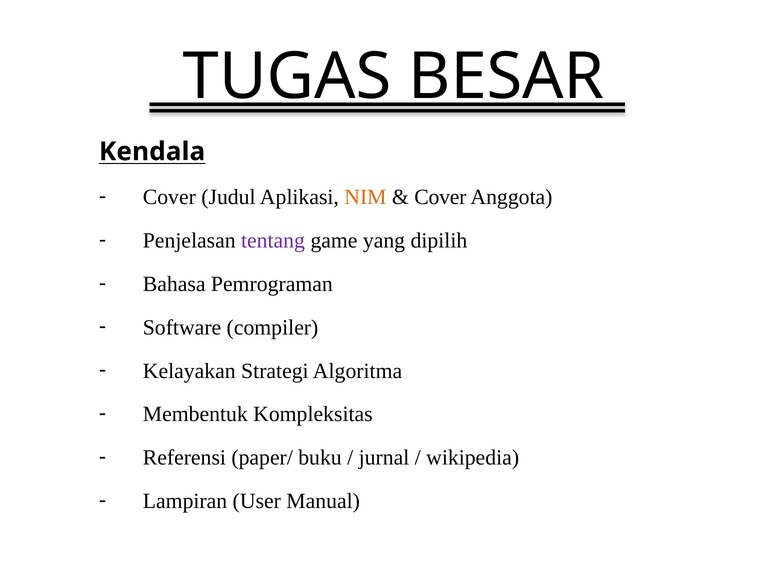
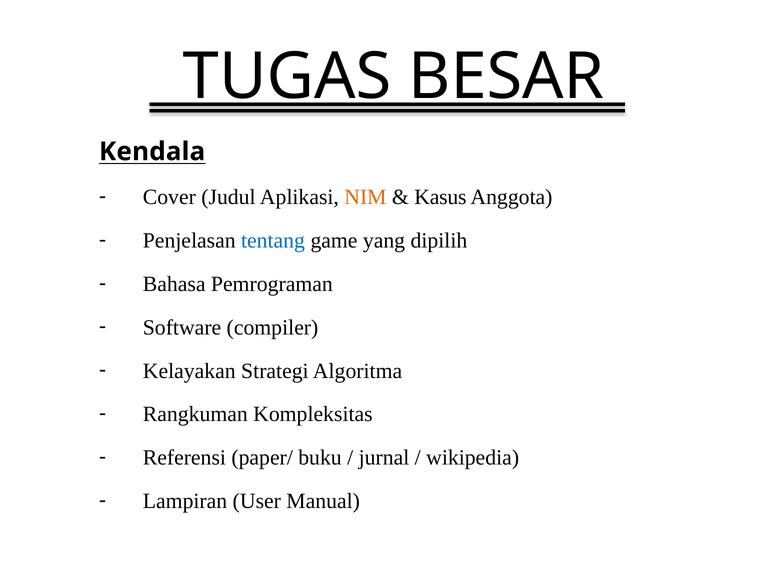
Cover: Cover -> Kasus (440, 197)
tentang colour: purple -> blue (273, 241)
Membentuk: Membentuk -> Rangkuman (195, 414)
